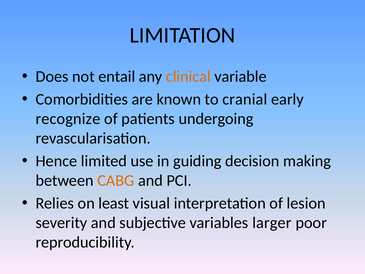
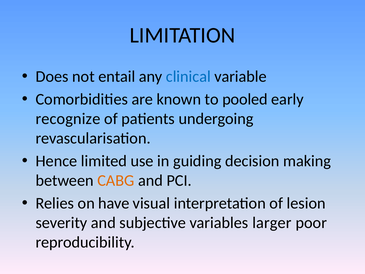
clinical colour: orange -> blue (188, 77)
cranial: cranial -> pooled (245, 99)
least: least -> have (114, 203)
